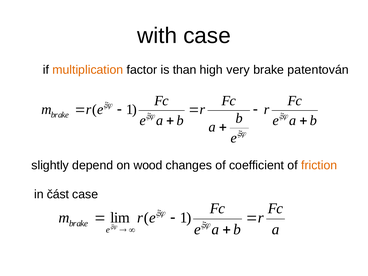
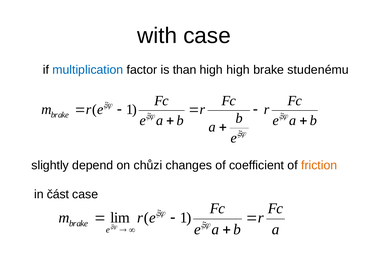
multiplication colour: orange -> blue (88, 70)
high very: very -> high (238, 70)
patentován: patentován -> studenému (318, 70)
wood: wood -> chůzi (148, 165)
